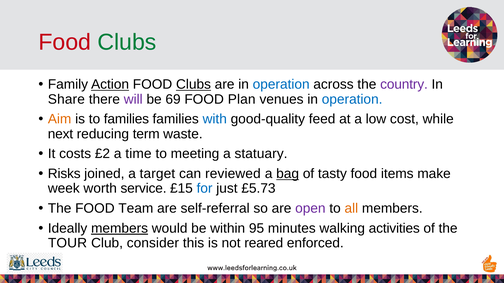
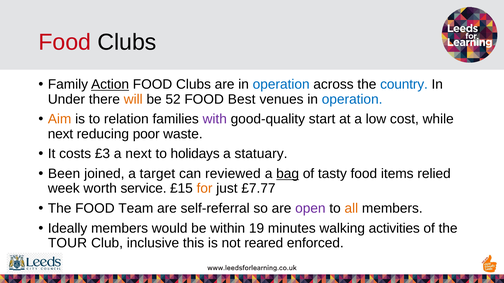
Clubs colour: green -> black (127, 42)
Clubs underline: present -> none (194, 85)
country colour: purple -> blue (404, 85)
Share: Share -> Under (66, 99)
will colour: purple -> orange (133, 99)
69: 69 -> 52 (173, 99)
Plan: Plan -> Best (242, 99)
to families: families -> relation (126, 119)
with colour: blue -> purple (215, 119)
feed: feed -> start (322, 119)
term: term -> poor (146, 134)
£2: £2 -> £3 (102, 154)
a time: time -> next (138, 154)
meeting: meeting -> holidays (195, 154)
Risks: Risks -> Been (64, 174)
make: make -> relied (434, 174)
for colour: blue -> orange (205, 189)
£5.73: £5.73 -> £7.77 (258, 189)
members underline: present -> none (120, 229)
95: 95 -> 19 (257, 229)
consider: consider -> inclusive (153, 244)
